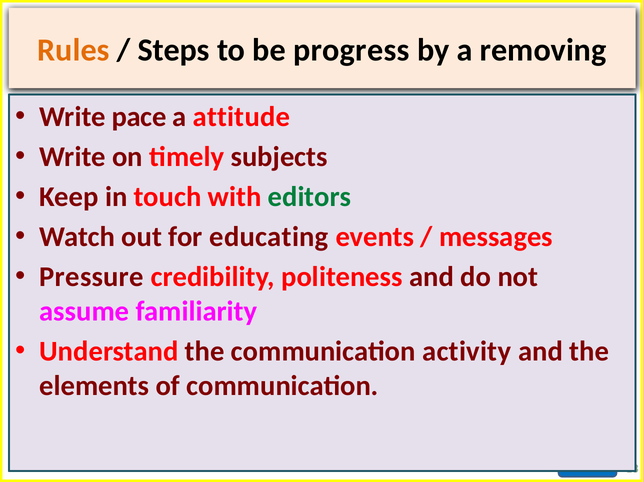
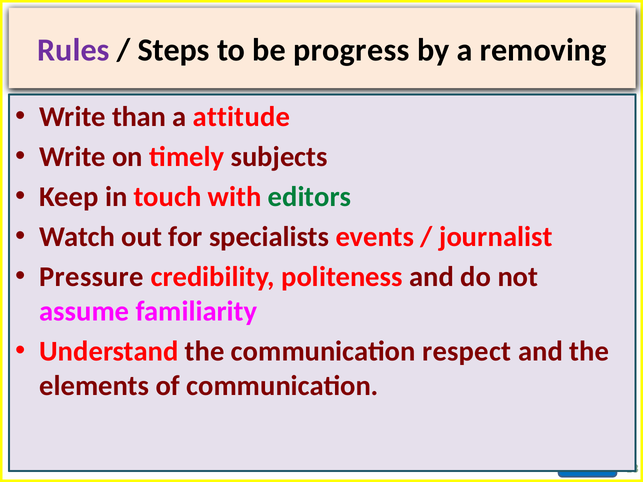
Rules colour: orange -> purple (73, 50)
pace: pace -> than (139, 117)
educating: educating -> specialists (269, 237)
messages: messages -> journalist (496, 237)
activity: activity -> respect (467, 351)
